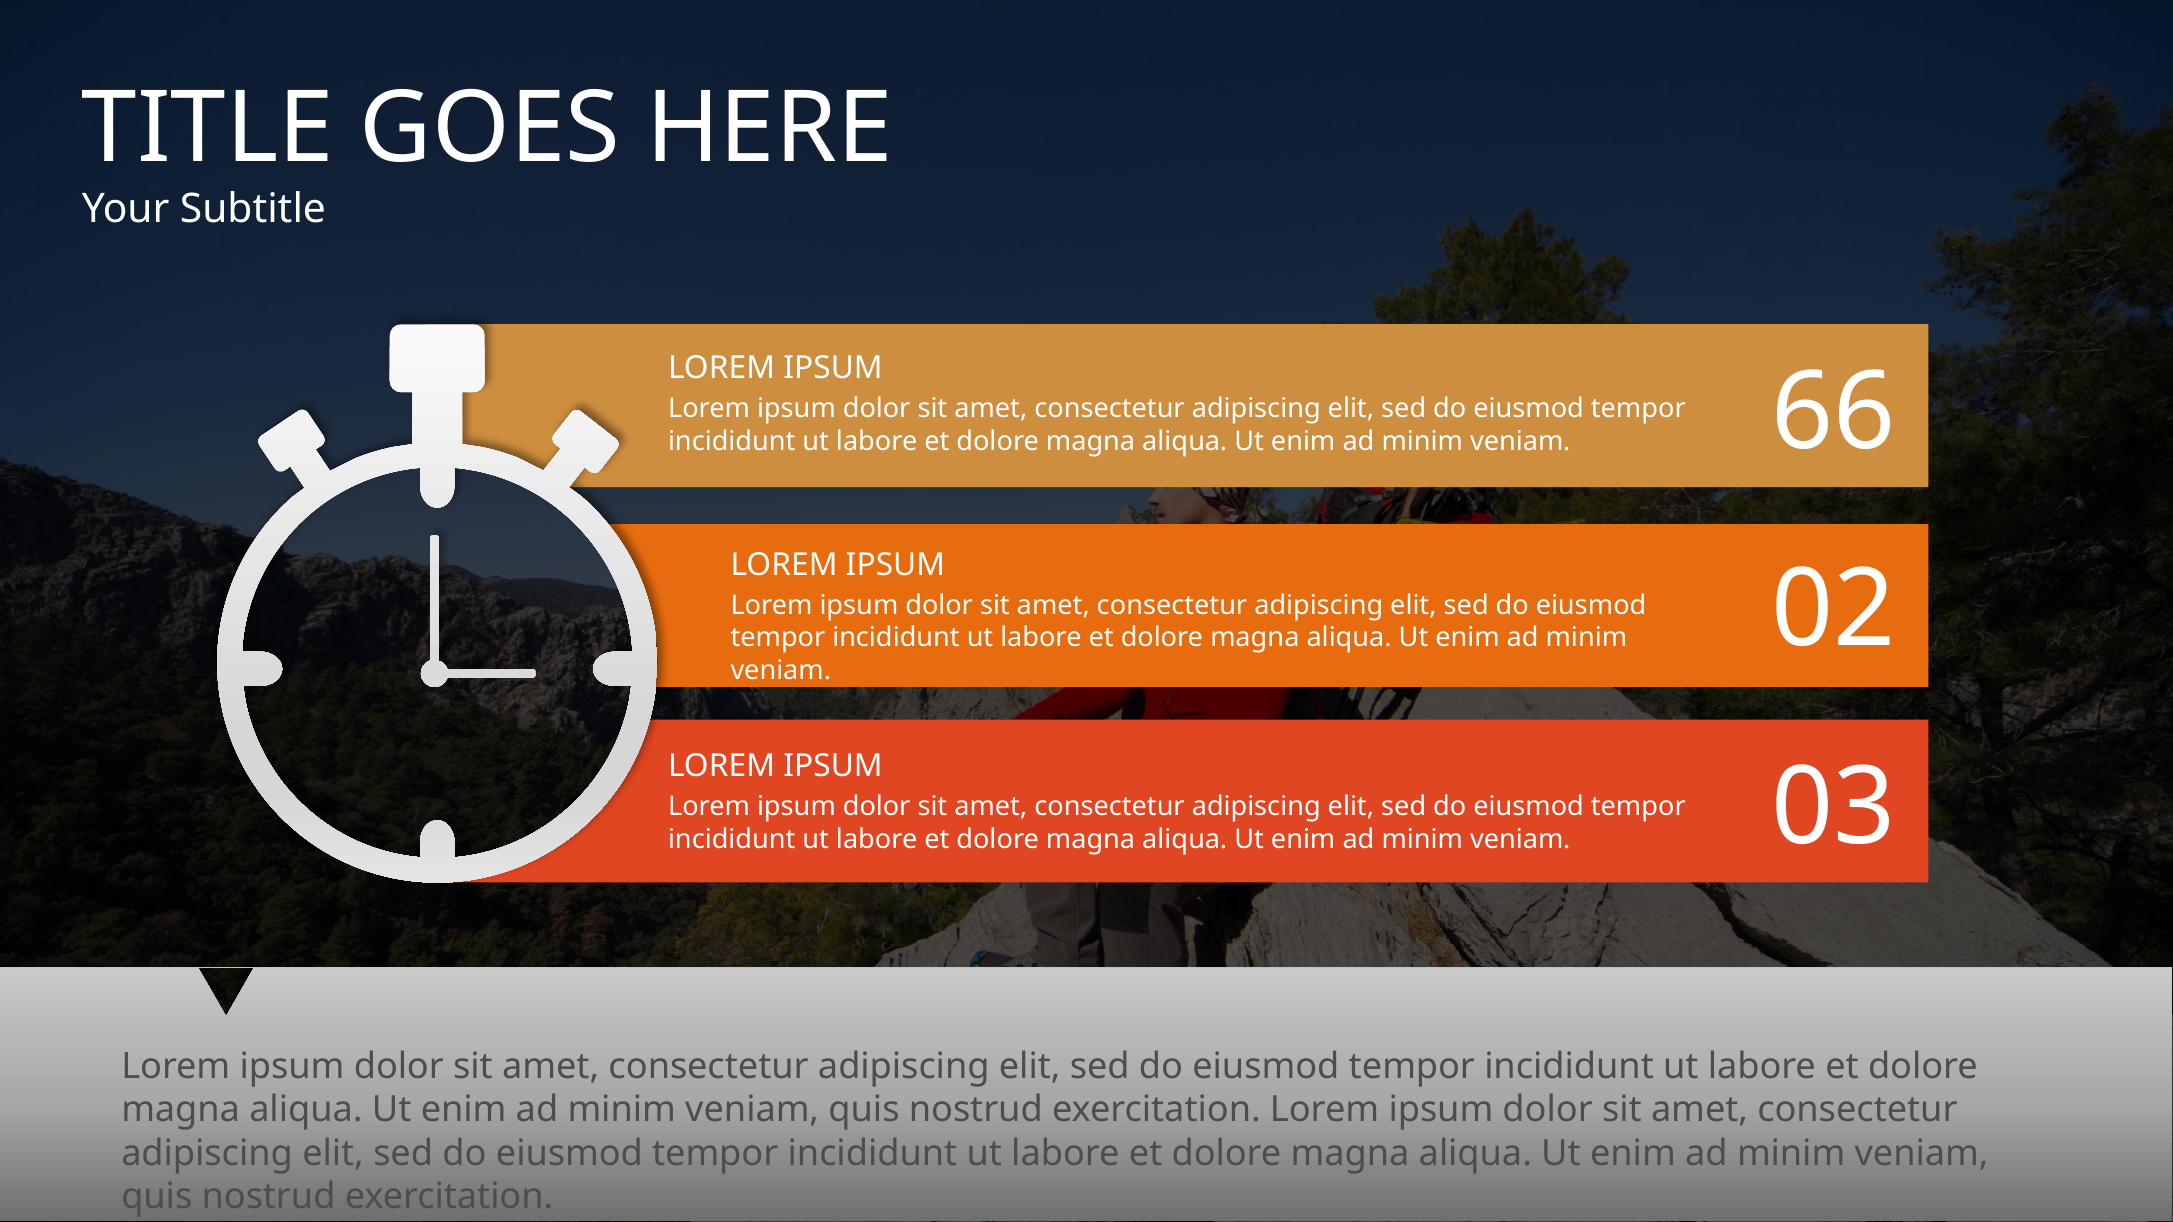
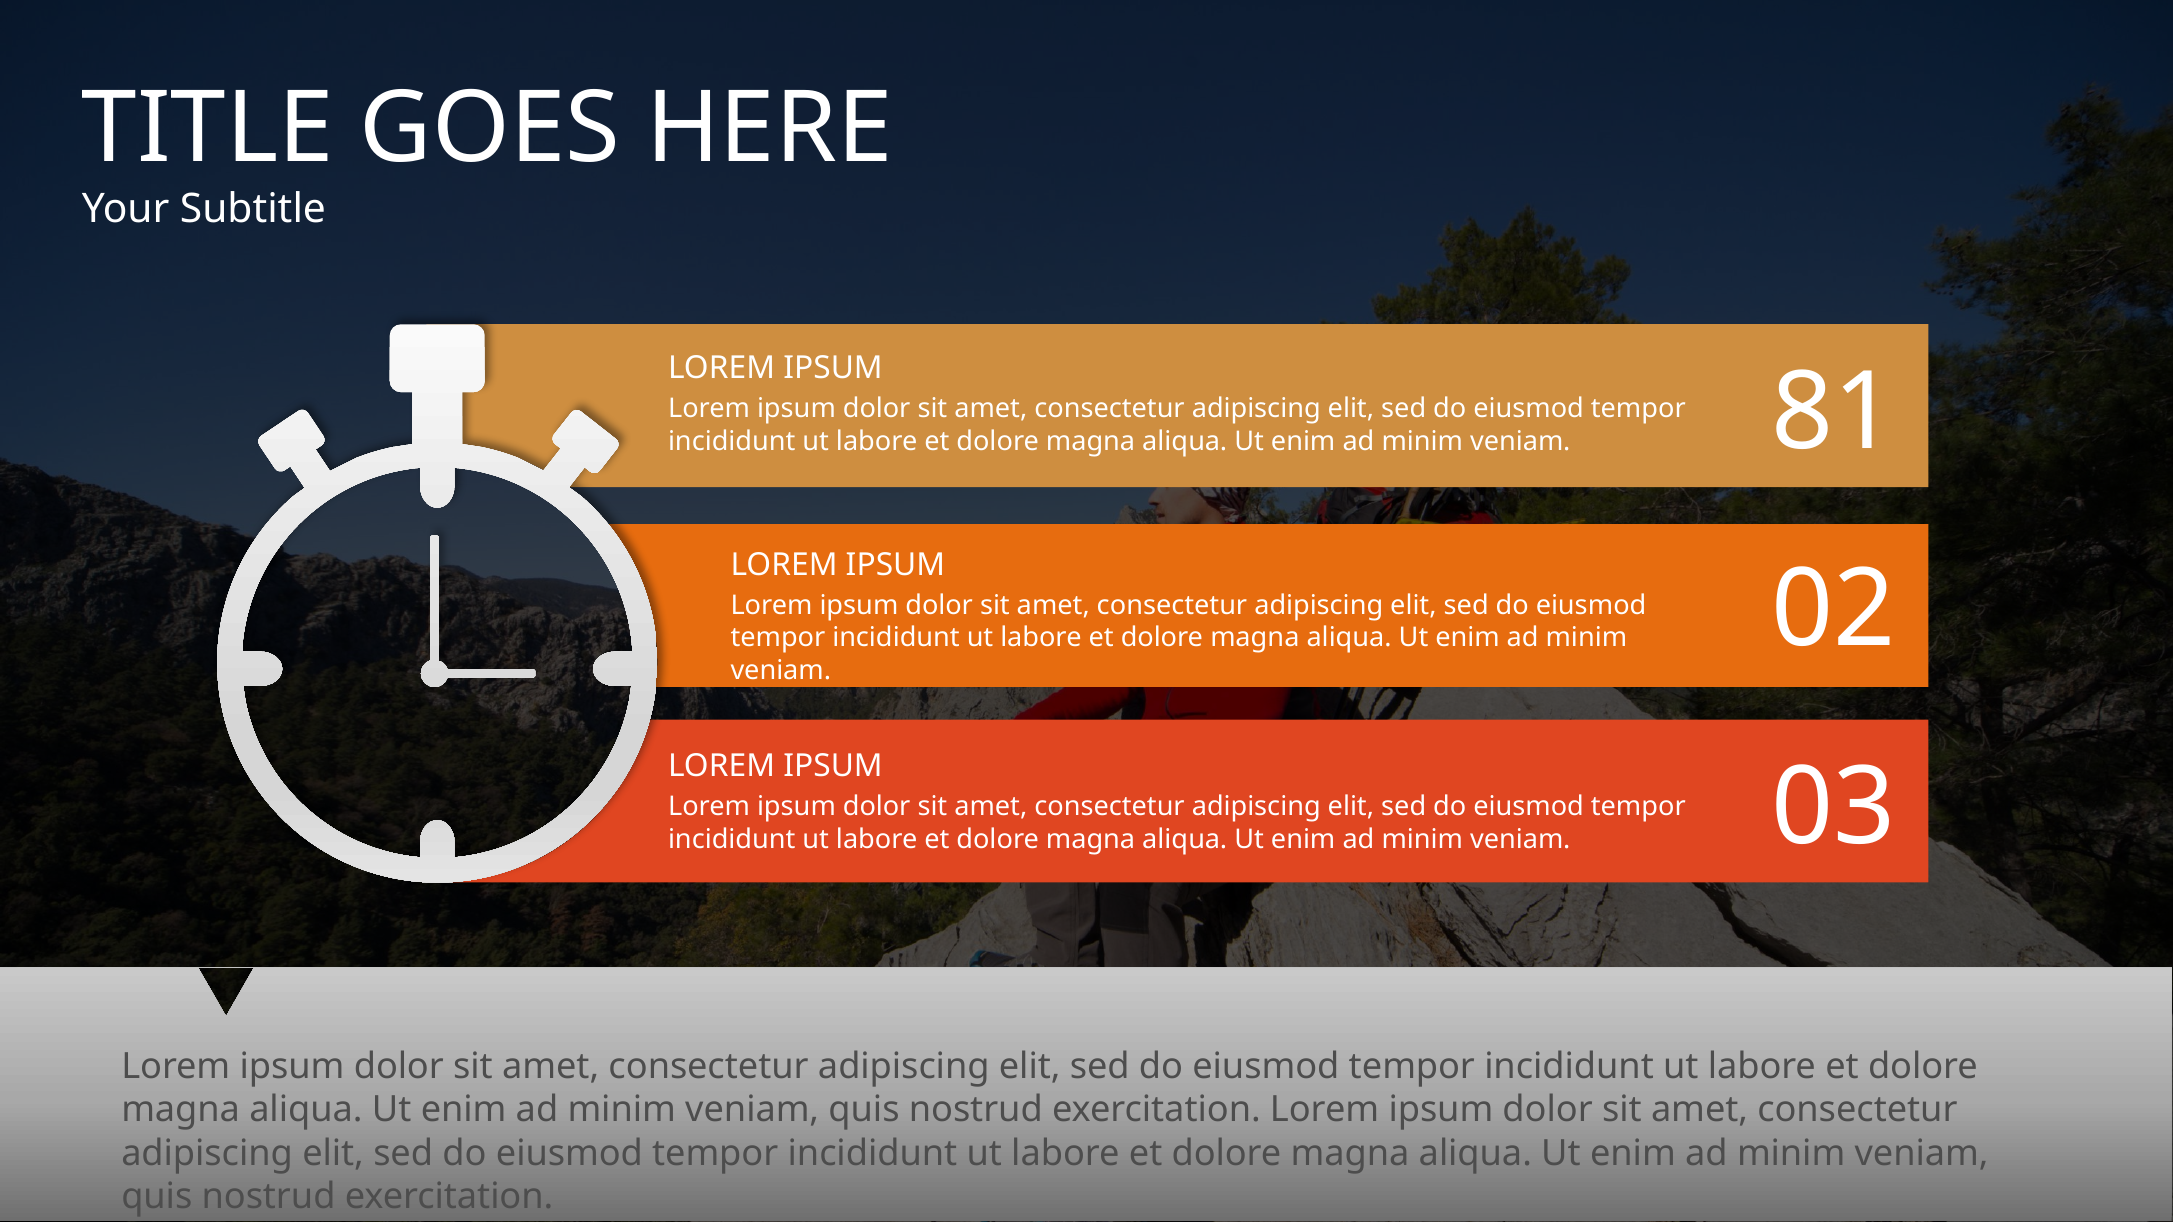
66: 66 -> 81 (1834, 413)
